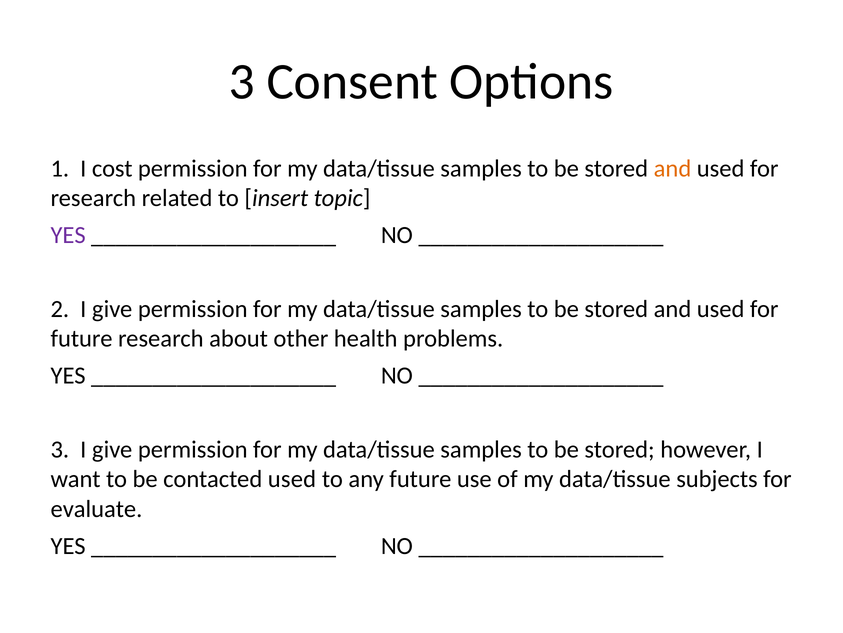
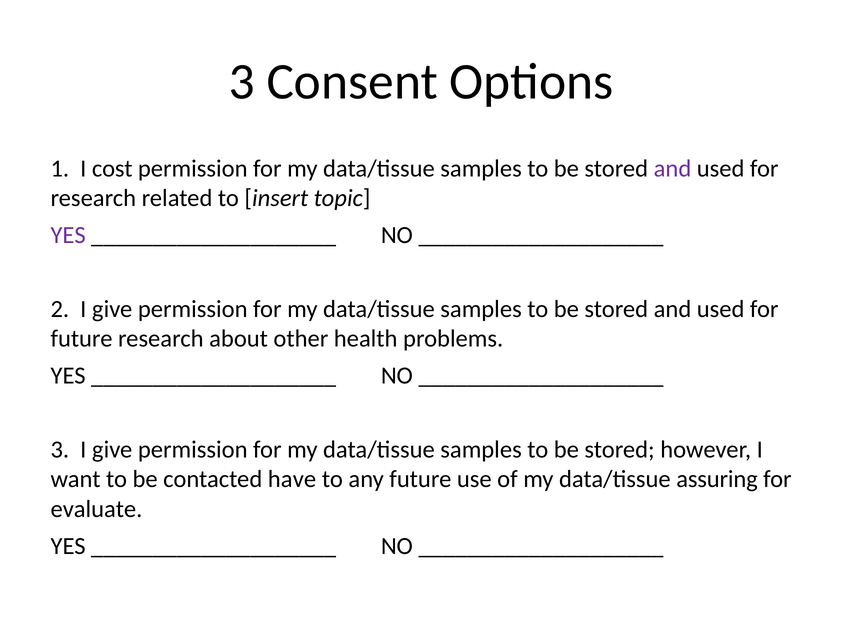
and colour: orange -> purple (672, 168)
contacted used: used -> have (292, 479)
subjects: subjects -> assuring (717, 479)
